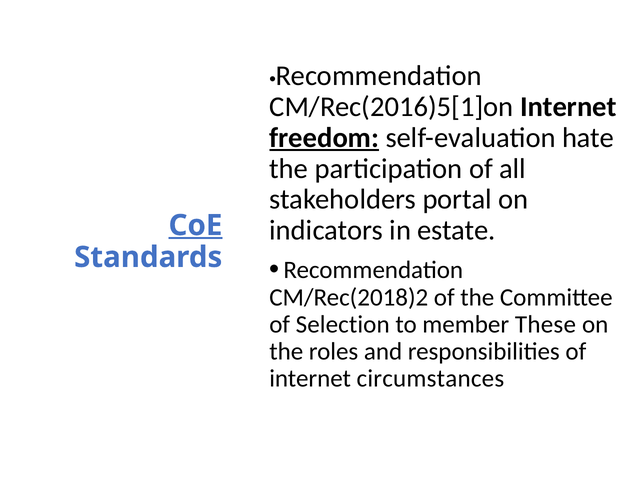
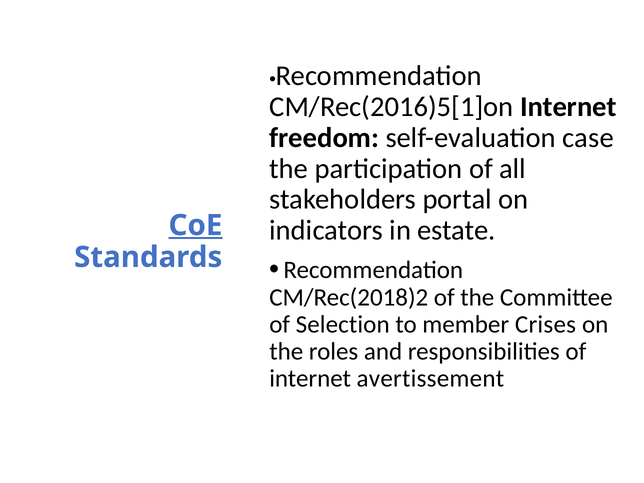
freedom underline: present -> none (324, 138)
hate: hate -> case (588, 138)
These: These -> Crises (545, 325)
circumstances: circumstances -> avertissement (430, 379)
